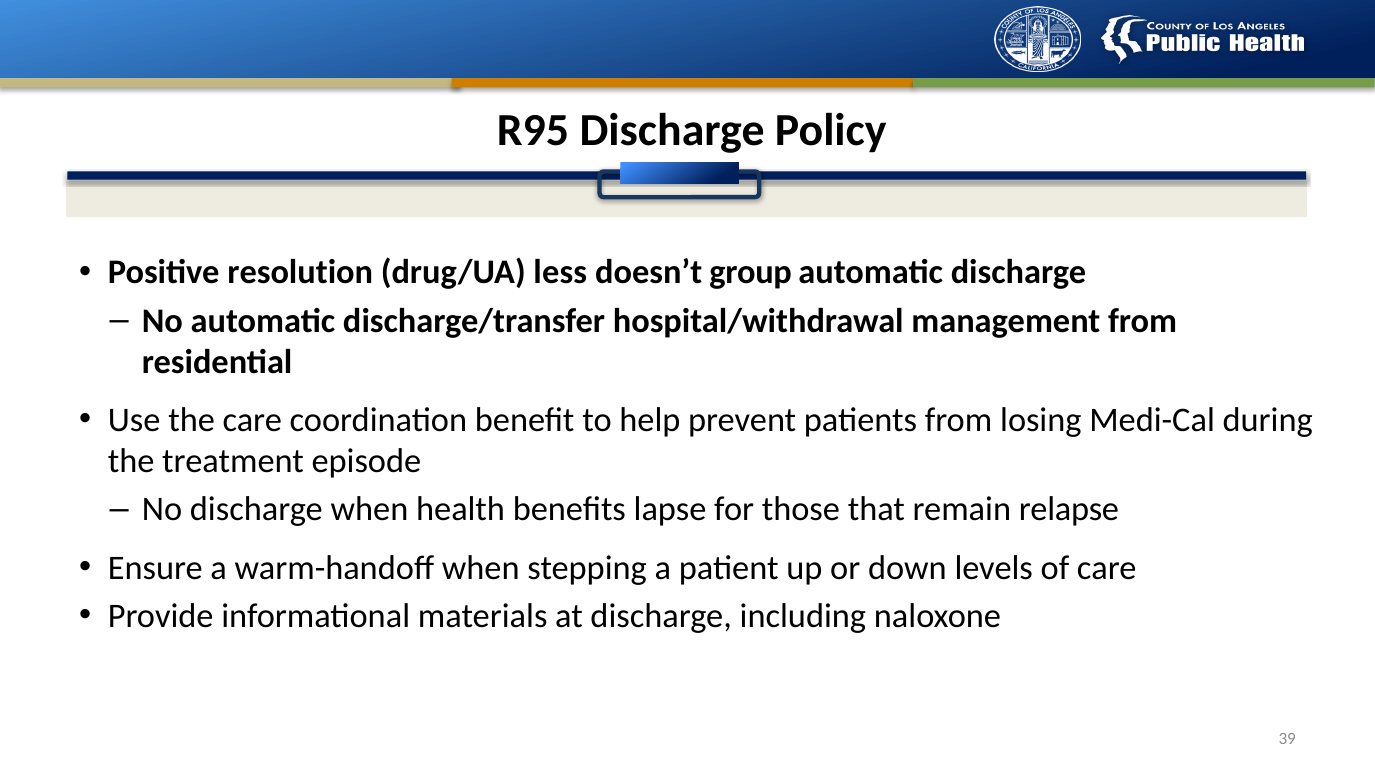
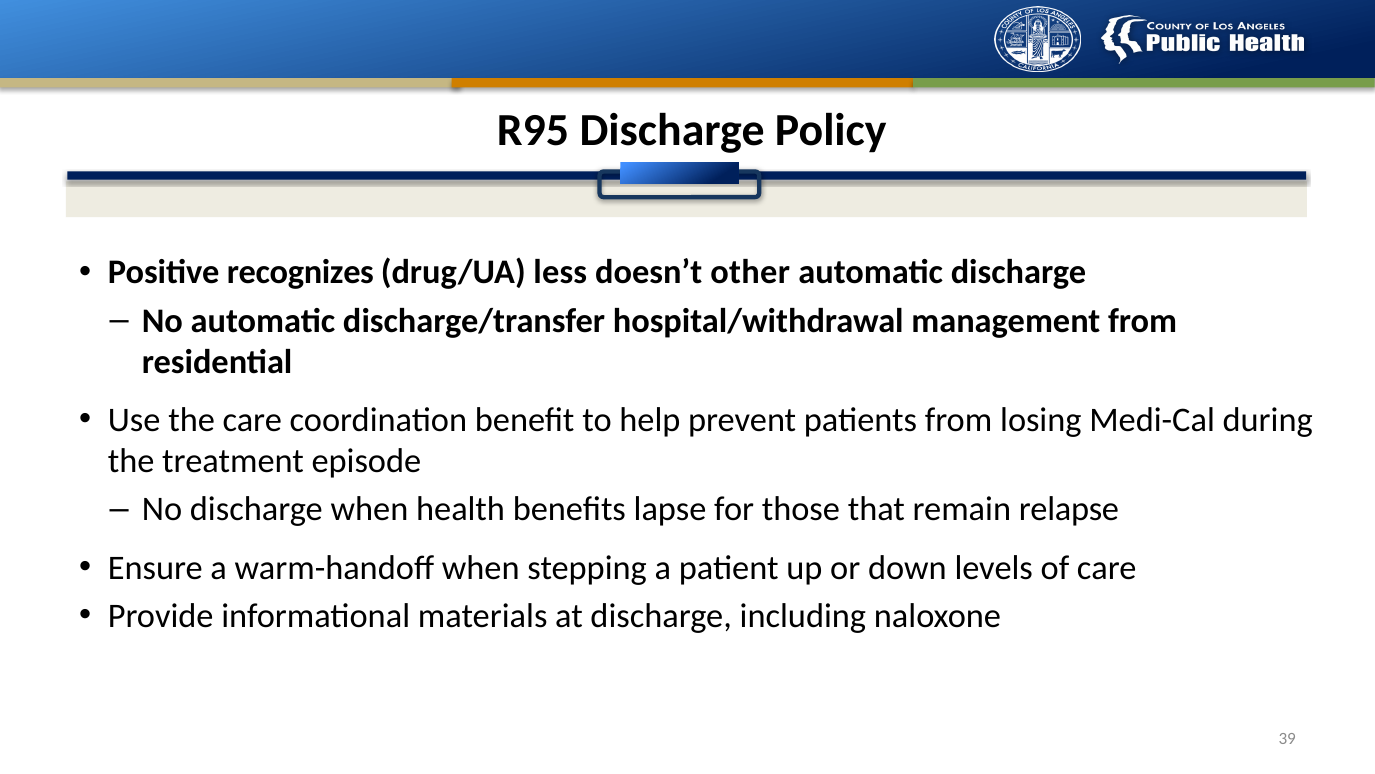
resolution: resolution -> recognizes (300, 272)
group: group -> other (750, 272)
